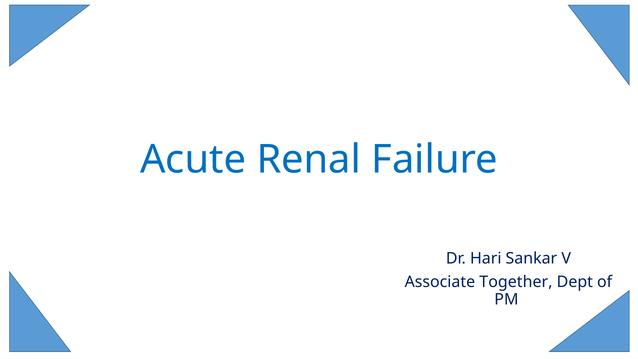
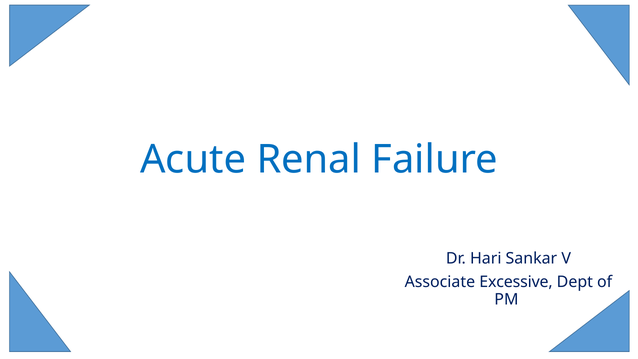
Together: Together -> Excessive (516, 282)
